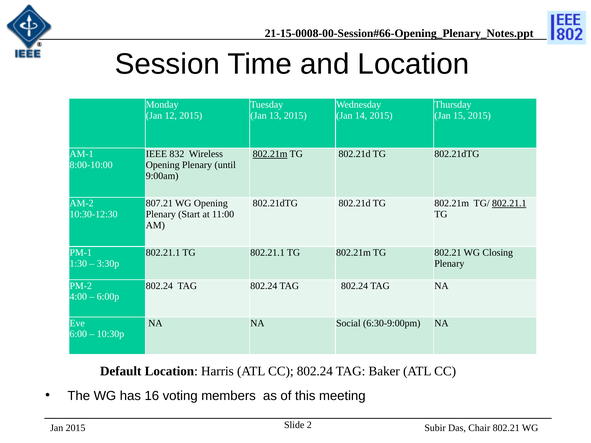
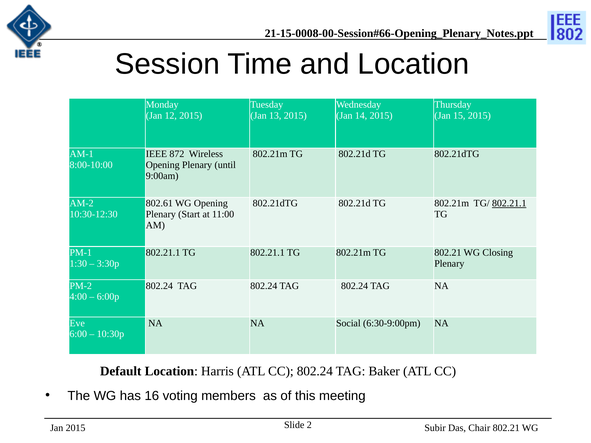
832: 832 -> 872 (177, 154)
802.21m underline: present -> none (270, 154)
807.21: 807.21 -> 802.61 (159, 203)
